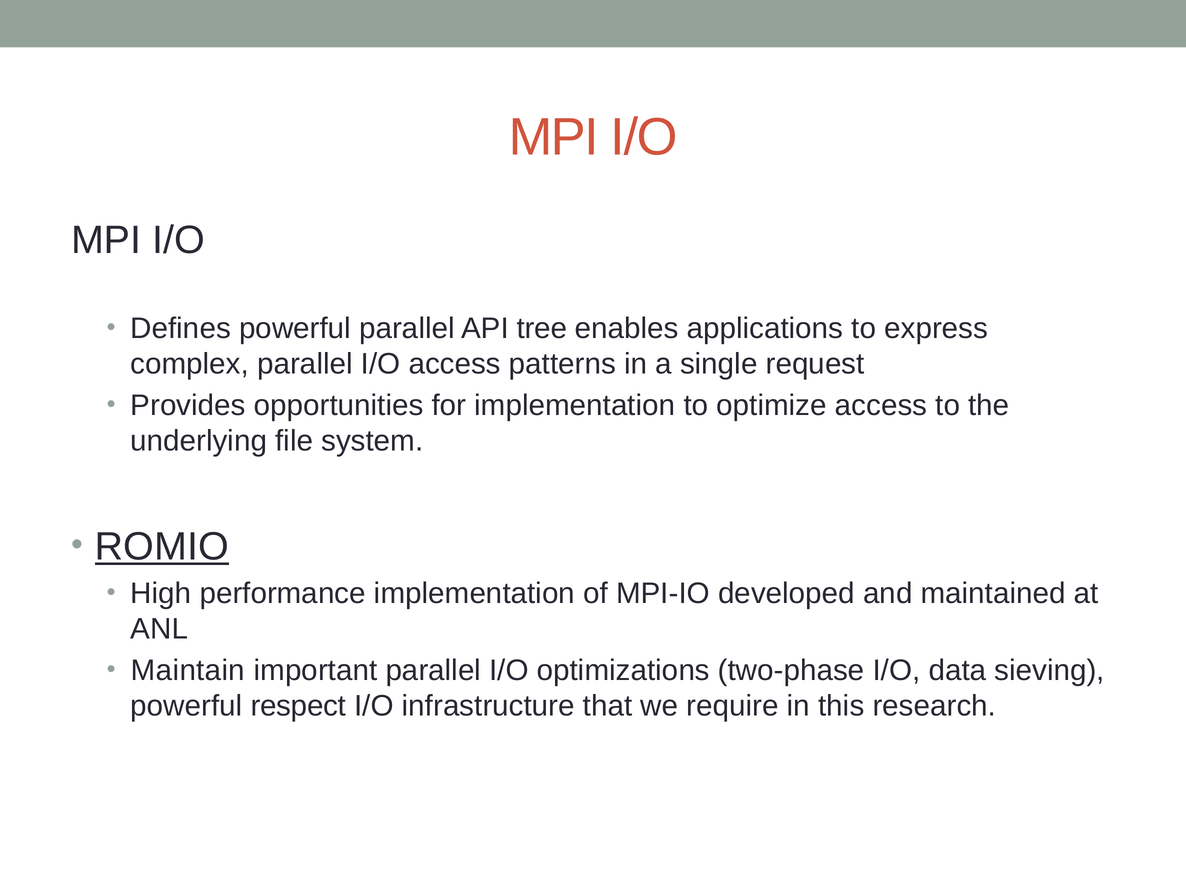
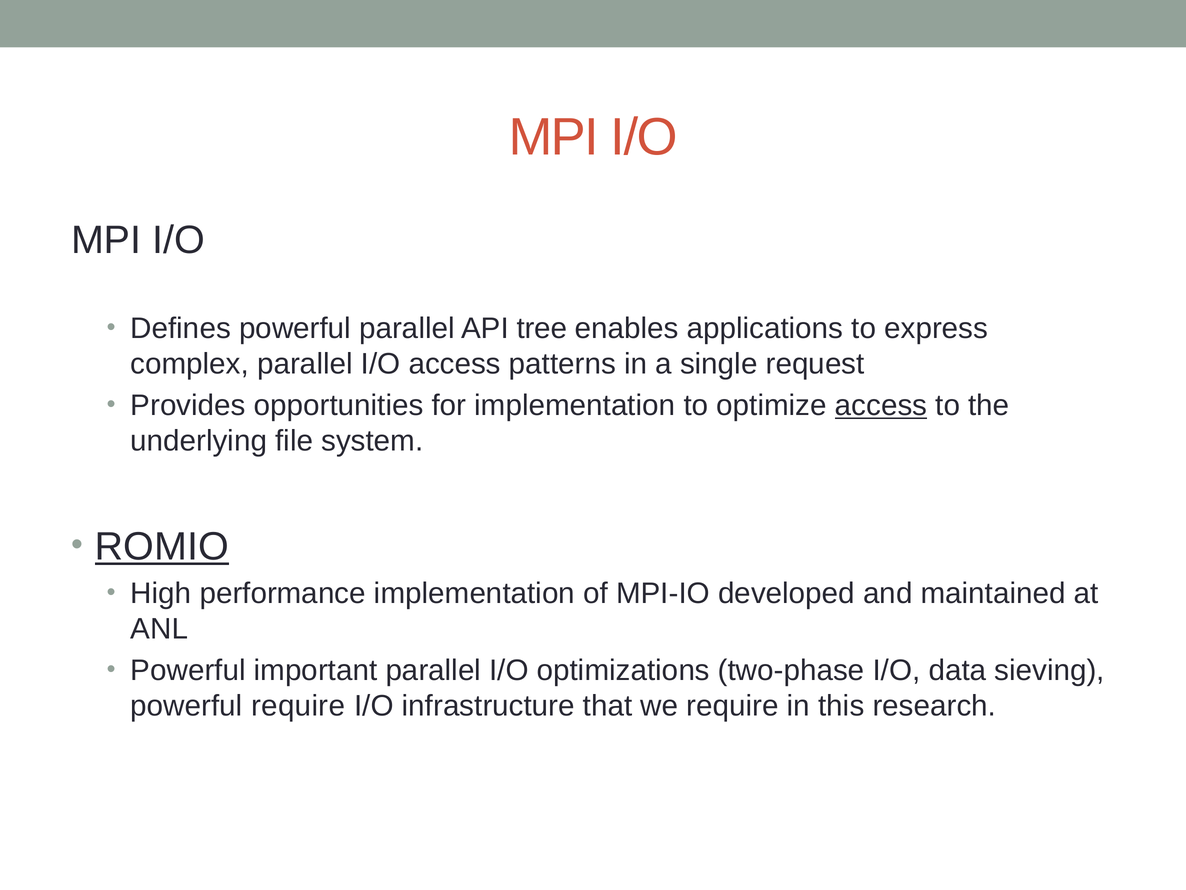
access underline: none -> present (881, 405)
Maintain: Maintain -> Powerful (188, 670)
powerful respect: respect -> require (298, 706)
